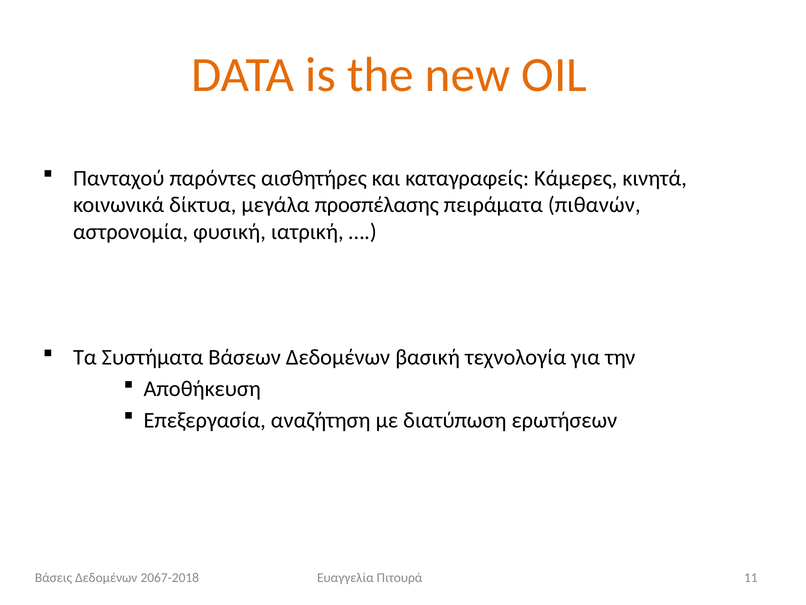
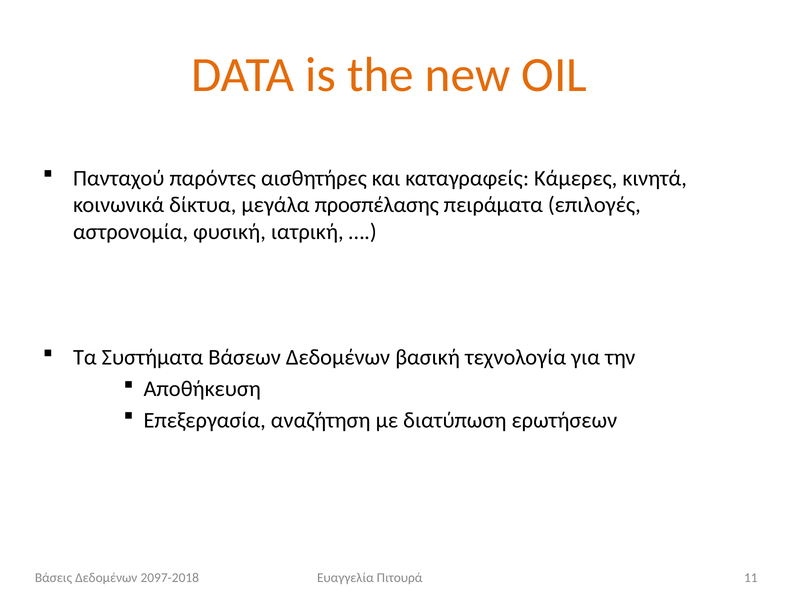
πιθανών: πιθανών -> επιλογές (594, 205)
2067-2018: 2067-2018 -> 2097-2018 (170, 577)
